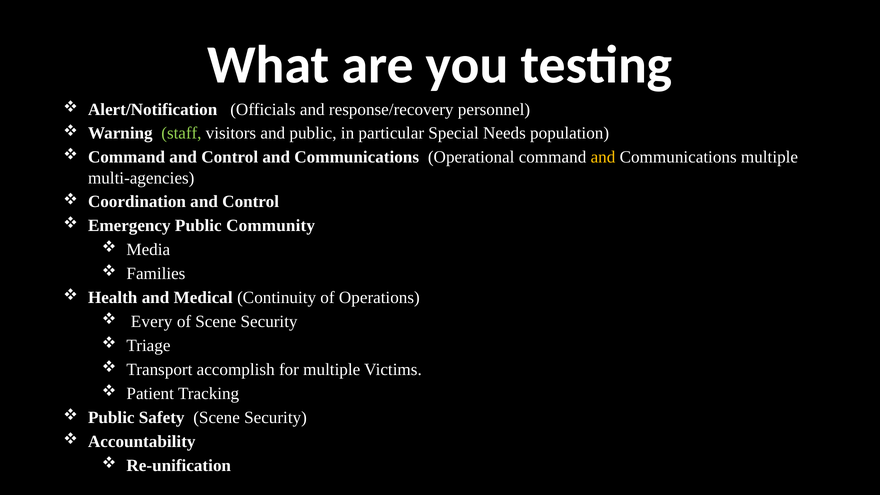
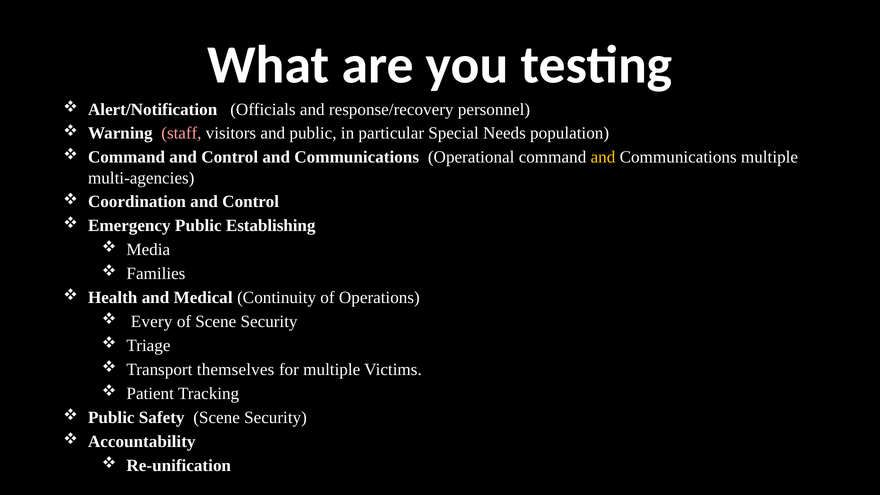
staff colour: light green -> pink (181, 133)
Community: Community -> Establishing (271, 226)
accomplish: accomplish -> themselves (236, 370)
